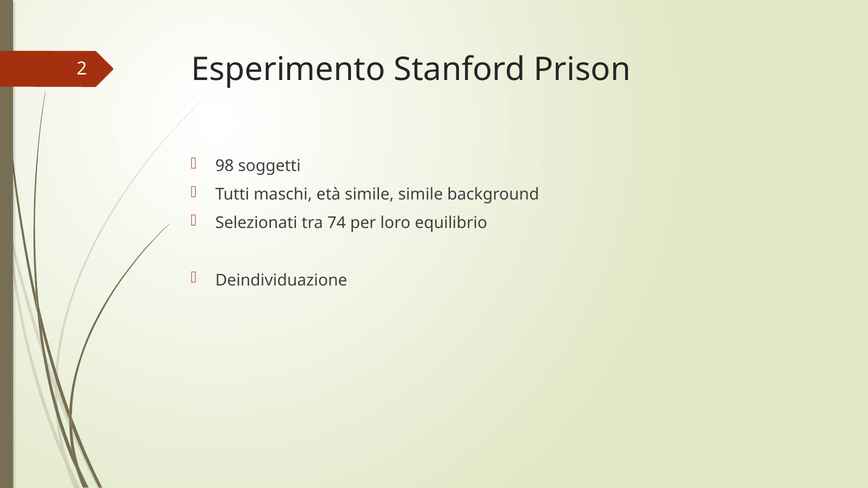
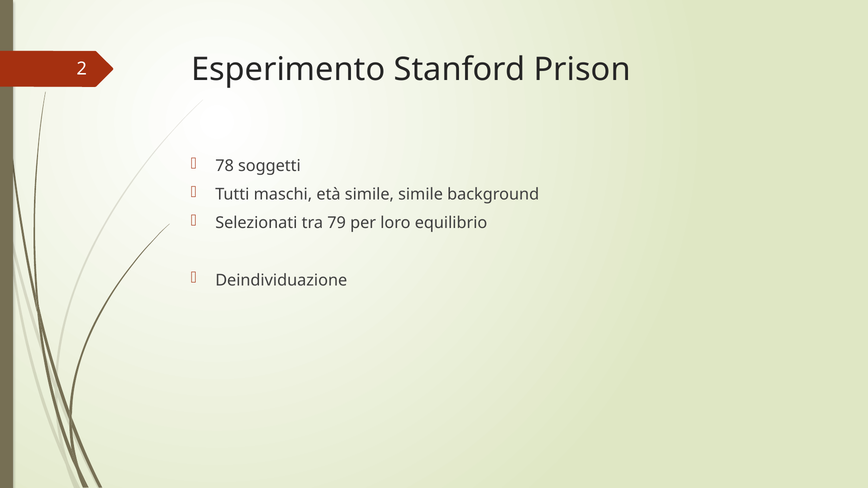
98: 98 -> 78 (225, 166)
74: 74 -> 79 (337, 223)
